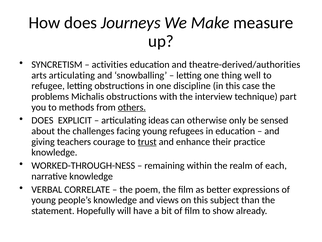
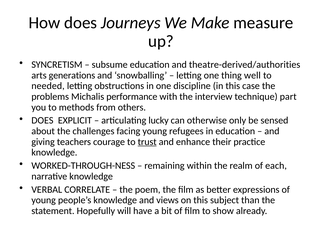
activities: activities -> subsume (110, 65)
arts articulating: articulating -> generations (72, 75)
refugee: refugee -> needed (48, 86)
Michalis obstructions: obstructions -> performance (132, 96)
others underline: present -> none (132, 107)
ideas: ideas -> lucky (159, 120)
